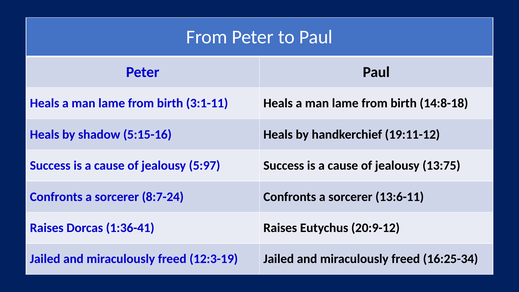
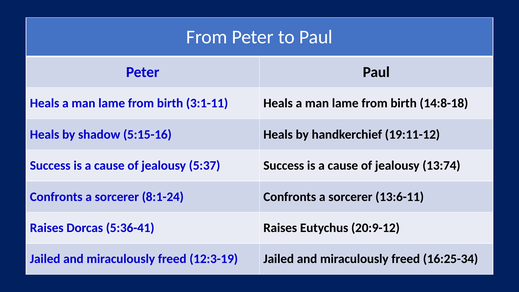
5:97: 5:97 -> 5:37 (205, 166)
13:75: 13:75 -> 13:74 (441, 166)
8:7-24: 8:7-24 -> 8:1-24 (163, 197)
1:36-41: 1:36-41 -> 5:36-41 (130, 228)
